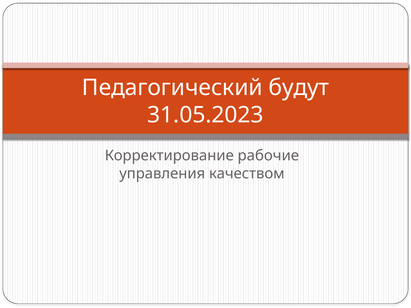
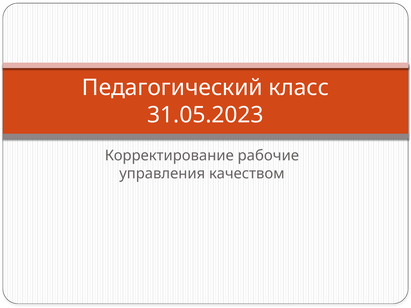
будут: будут -> класс (299, 88)
